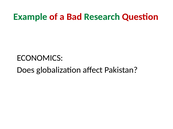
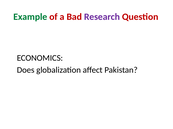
Research colour: green -> purple (102, 17)
